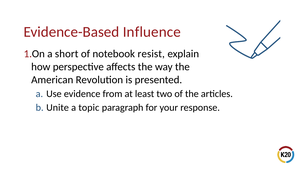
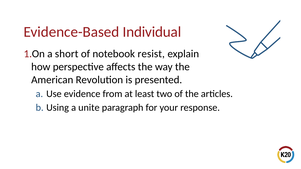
Influence: Influence -> Individual (152, 32)
Unite: Unite -> Using (58, 108)
topic: topic -> unite (89, 108)
